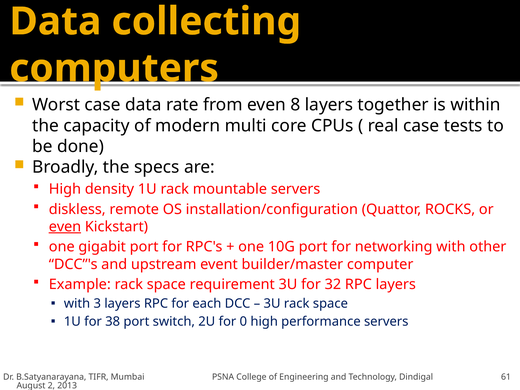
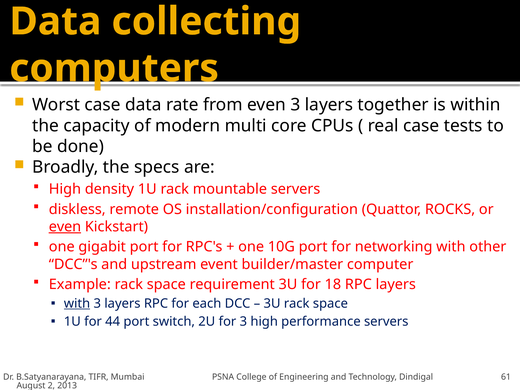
even 8: 8 -> 3 (295, 105)
32: 32 -> 18 (333, 284)
with underline: none -> present (77, 303)
38: 38 -> 44 (113, 322)
for 0: 0 -> 3 (243, 322)
